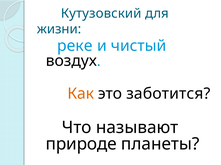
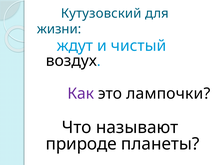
реке: реке -> ждут (75, 46)
Как colour: orange -> purple (81, 94)
заботится: заботится -> лампочки (168, 94)
